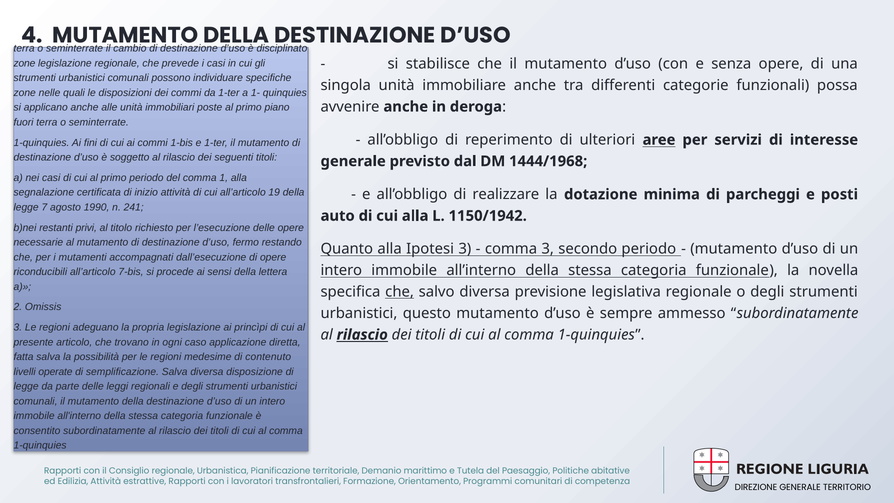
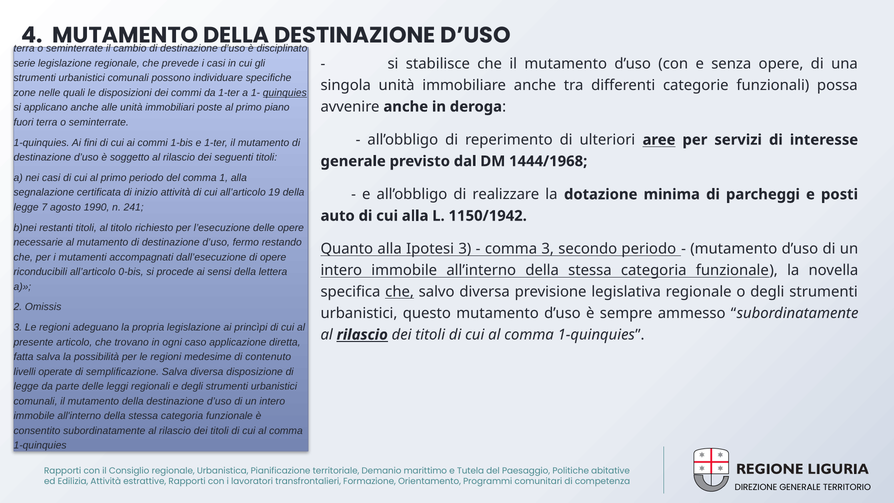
zone: zone -> serie (24, 63)
quinquies underline: none -> present (285, 93)
restanti privi: privi -> titoli (86, 228)
7-bis: 7-bis -> 0-bis (131, 272)
